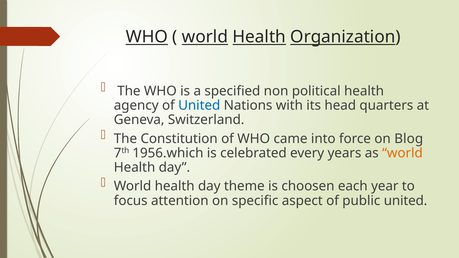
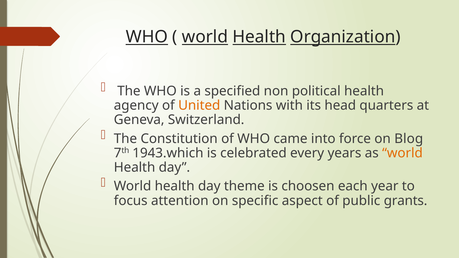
United colour: blue -> orange (199, 105)
1956.which: 1956.which -> 1943.which (168, 153)
public united: united -> grants (406, 201)
